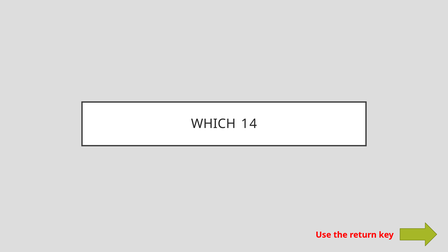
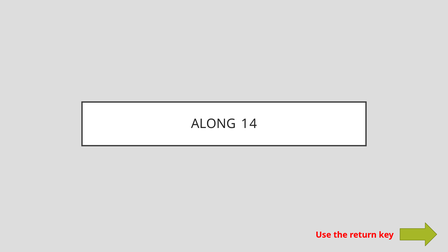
WHICH: WHICH -> ALONG (213, 124)
